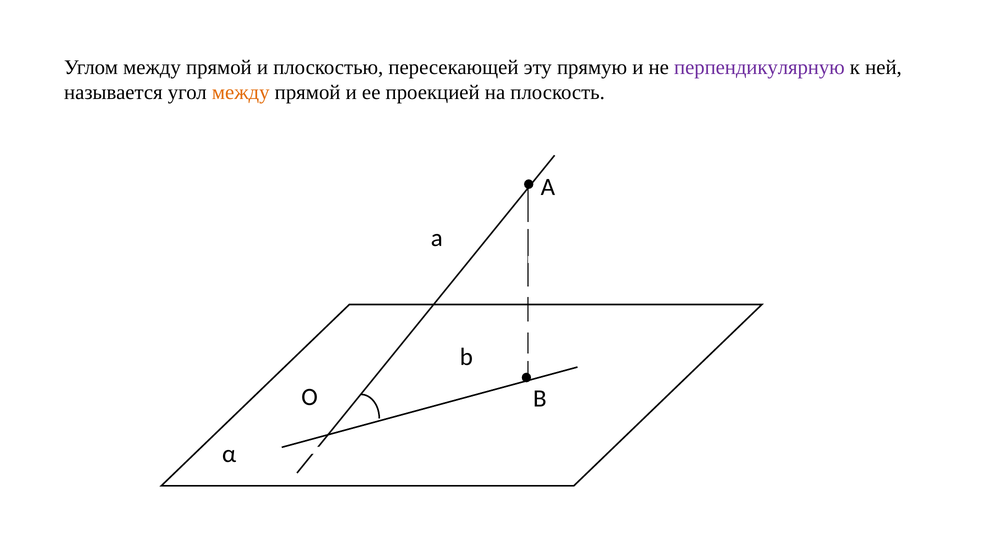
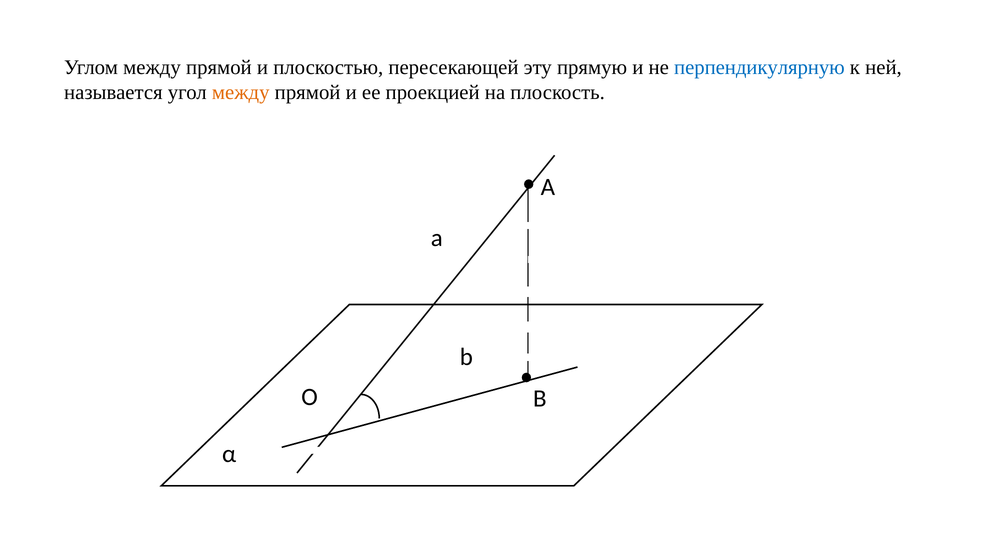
перпендикулярную colour: purple -> blue (759, 67)
